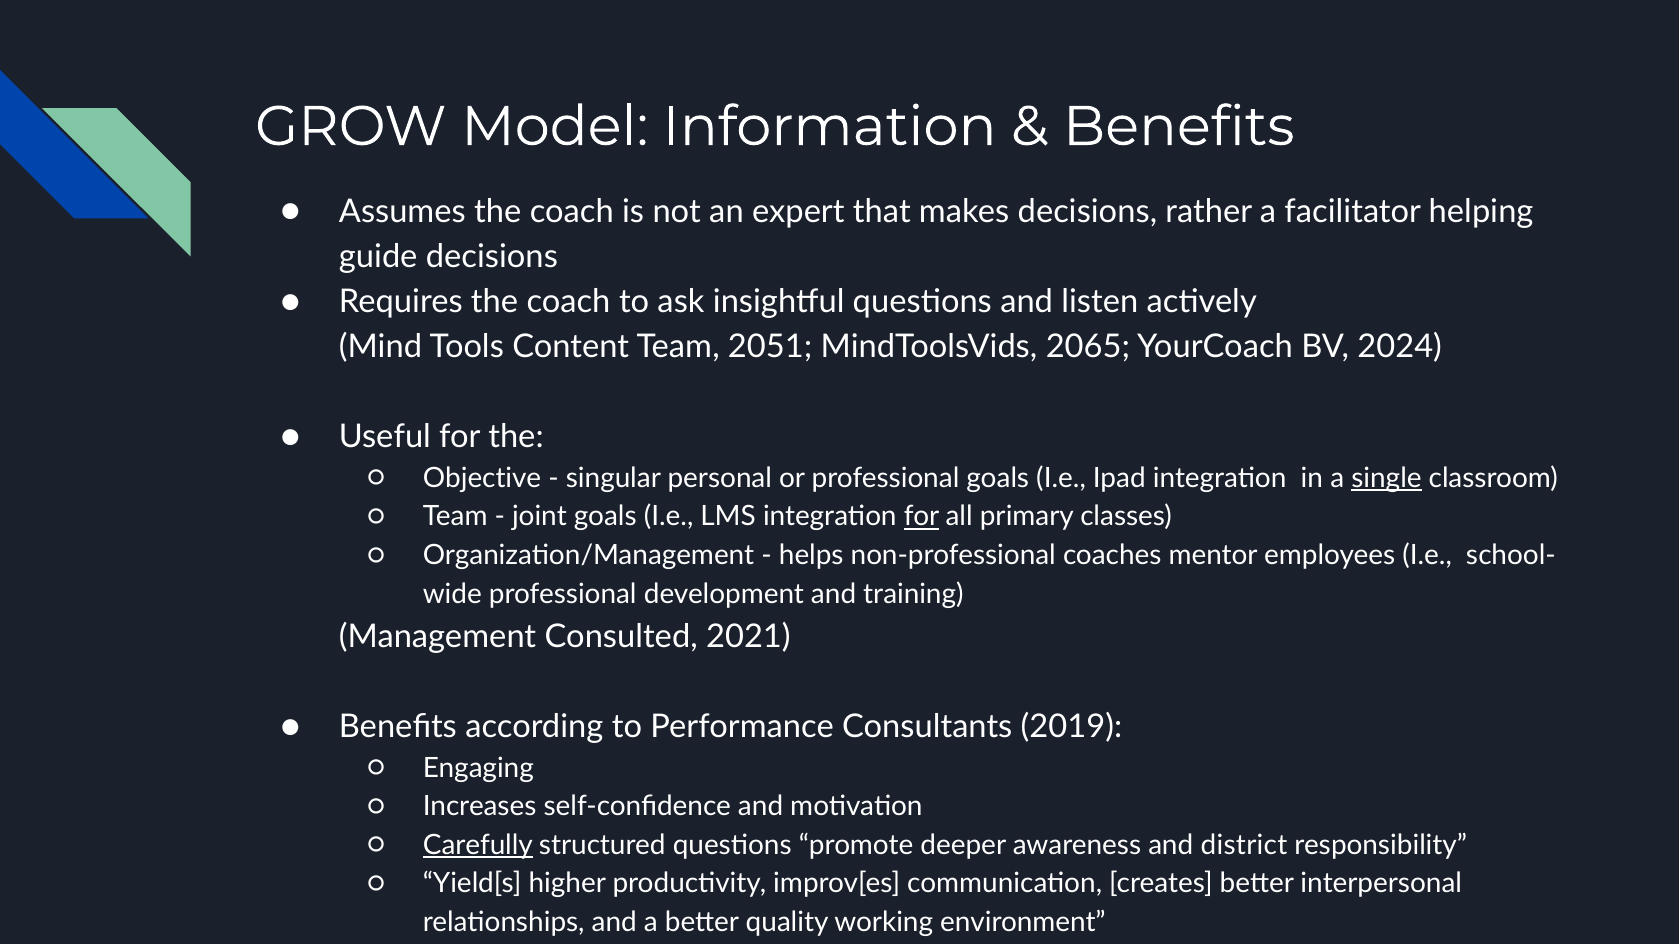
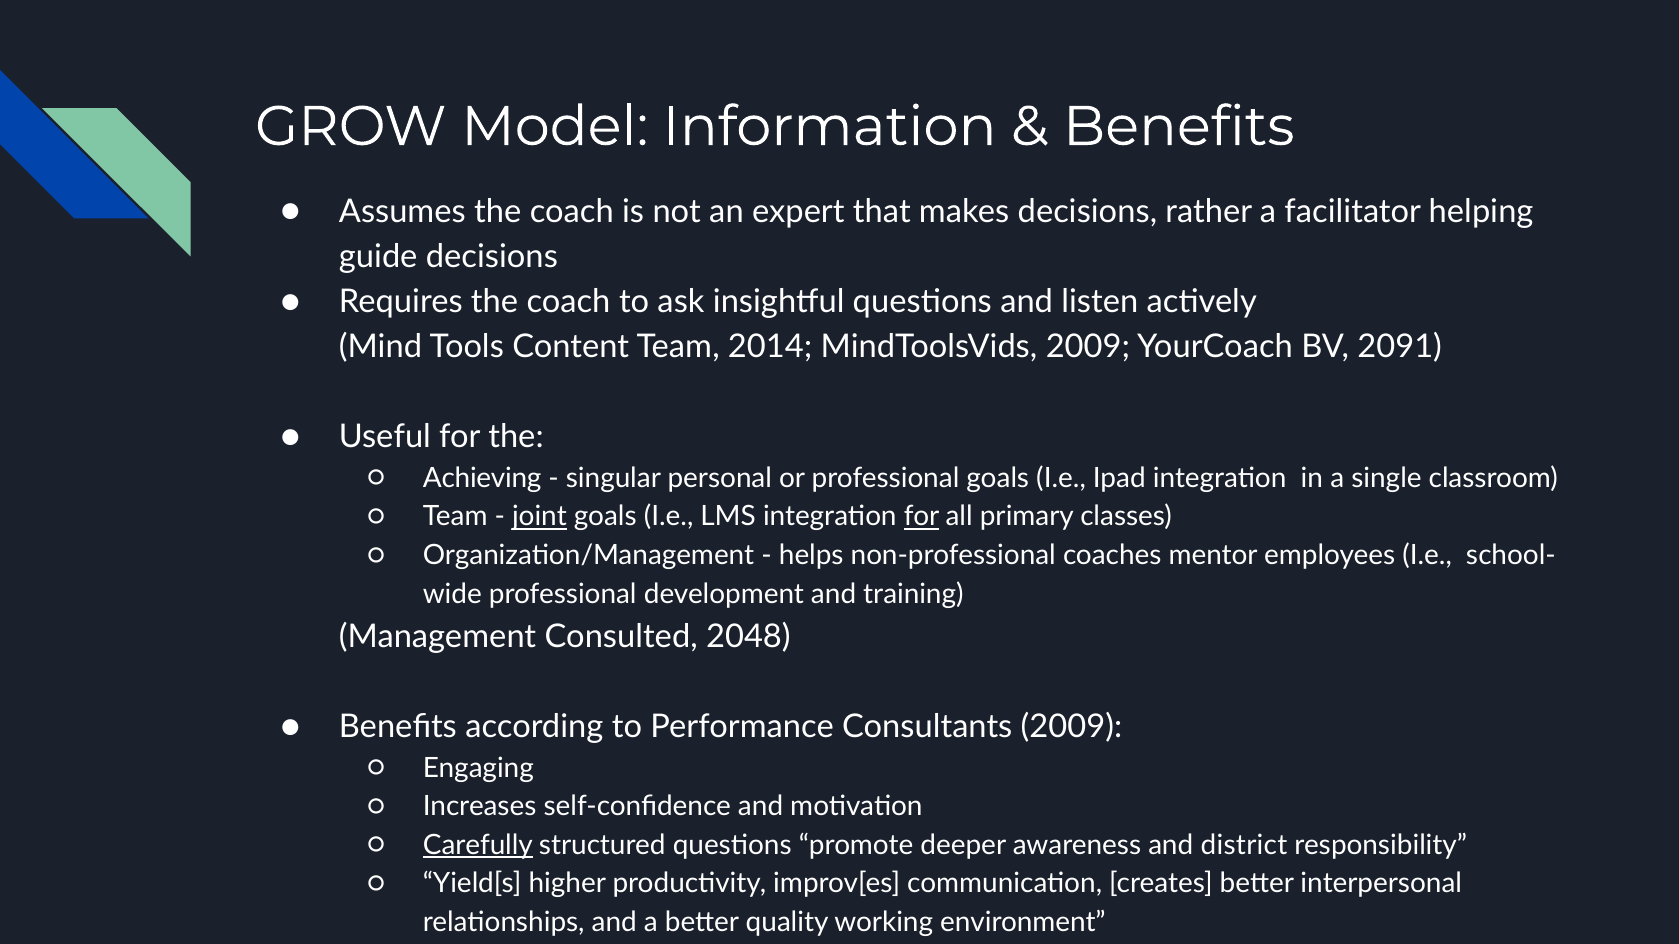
2051: 2051 -> 2014 (770, 347)
MindToolsVids 2065: 2065 -> 2009 (1088, 347)
2024: 2024 -> 2091 (1400, 347)
Objective: Objective -> Achieving (482, 478)
single underline: present -> none (1386, 478)
joint underline: none -> present (539, 517)
2021: 2021 -> 2048 (748, 637)
Consultants 2019: 2019 -> 2009 (1071, 727)
